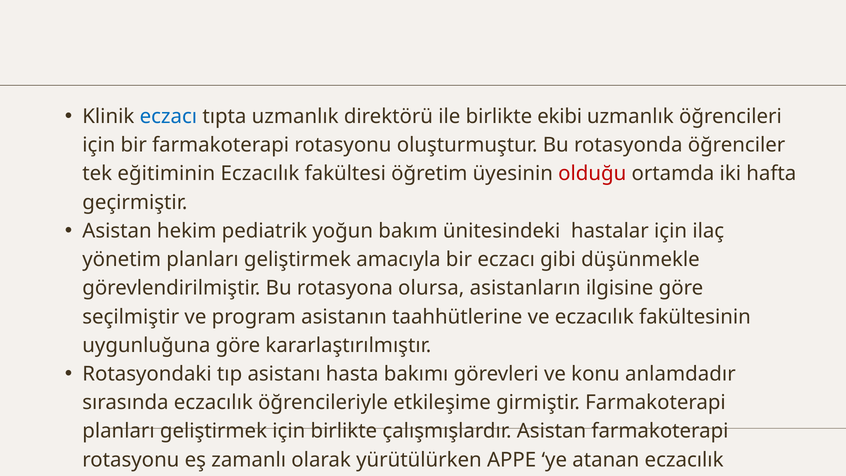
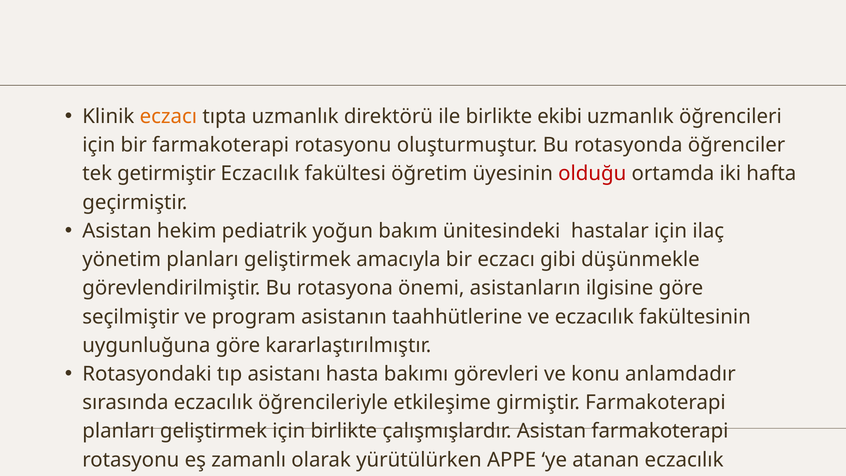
eczacı colour: blue -> orange (168, 116)
eğitiminin: eğitiminin -> getirmiştir (166, 174)
olursa: olursa -> önemi (431, 288)
